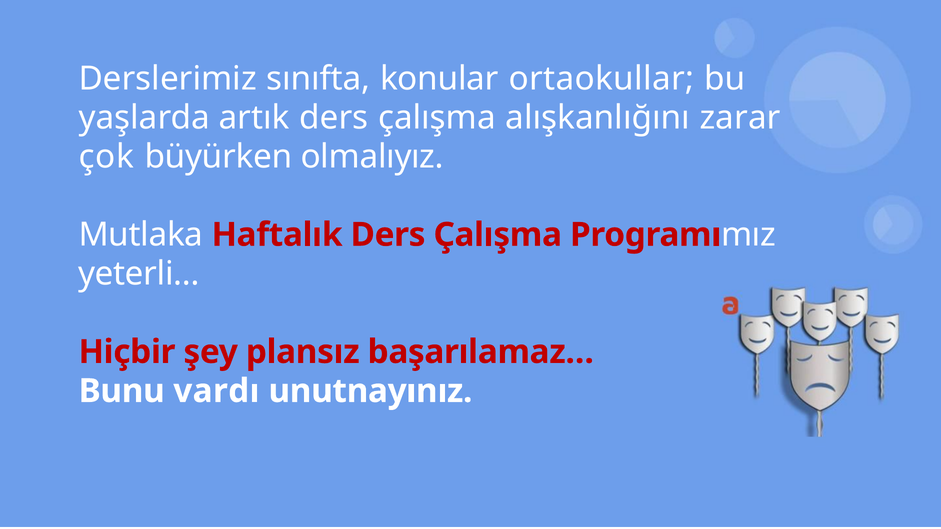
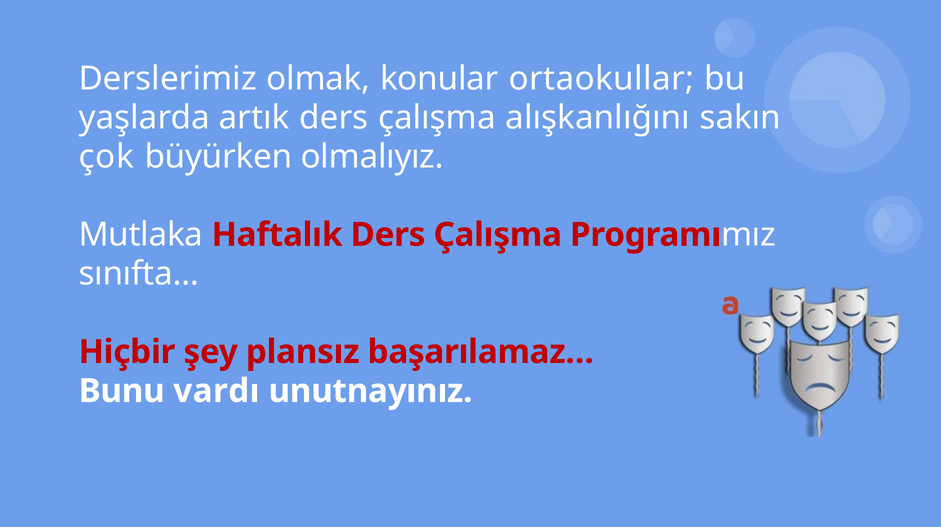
sınıfta: sınıfta -> olmak (318, 79)
zarar: zarar -> sakın (740, 118)
yeterli…: yeterli… -> sınıfta… (139, 274)
